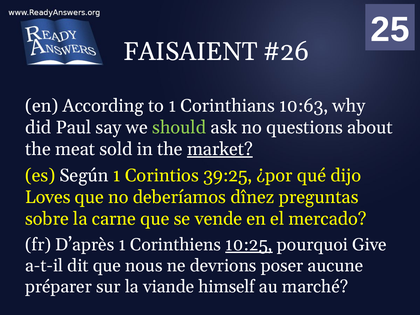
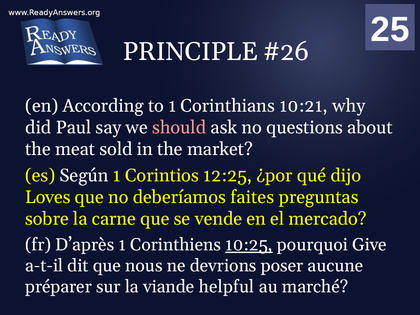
FAISAIENT: FAISAIENT -> PRINCIPLE (190, 52)
10:63: 10:63 -> 10:21 (304, 106)
should colour: light green -> pink (179, 128)
market underline: present -> none (220, 149)
39:25: 39:25 -> 12:25 (228, 176)
dînez: dînez -> faites (252, 197)
himself: himself -> helpful (227, 287)
